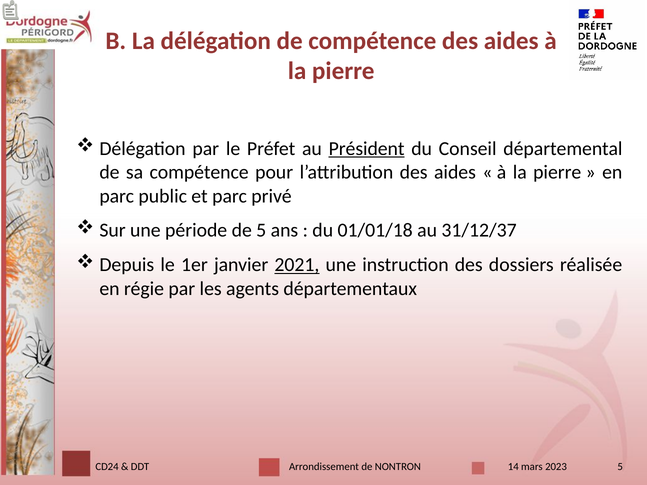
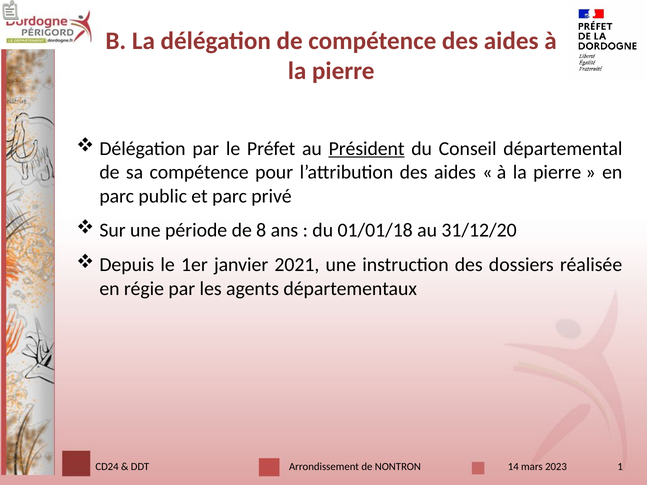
de 5: 5 -> 8 (261, 231)
31/12/37: 31/12/37 -> 31/12/20 (479, 231)
2021 underline: present -> none (297, 265)
5: 5 -> 1 (620, 467)
